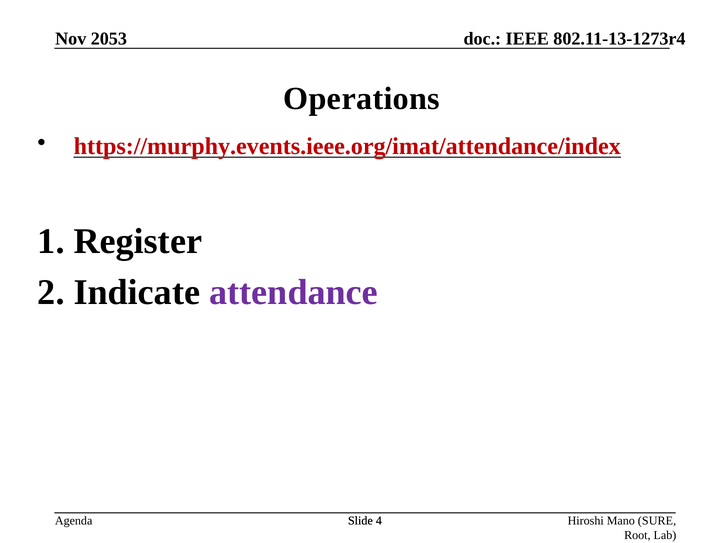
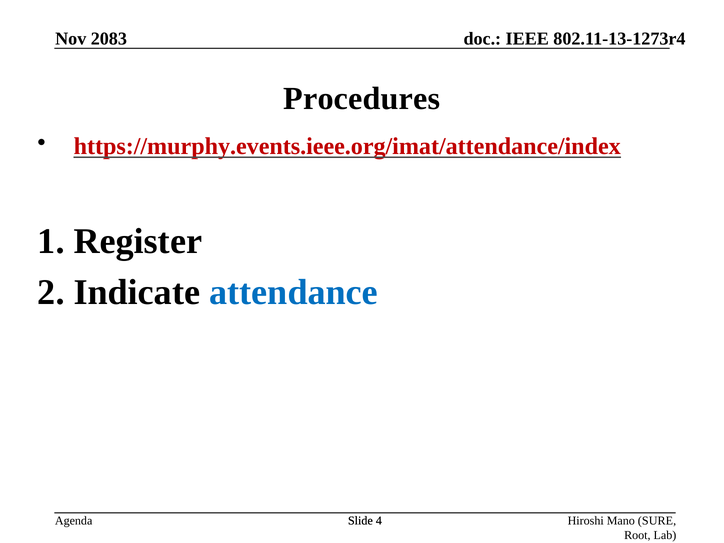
2053: 2053 -> 2083 (109, 39)
Operations: Operations -> Procedures (362, 99)
attendance colour: purple -> blue (294, 292)
